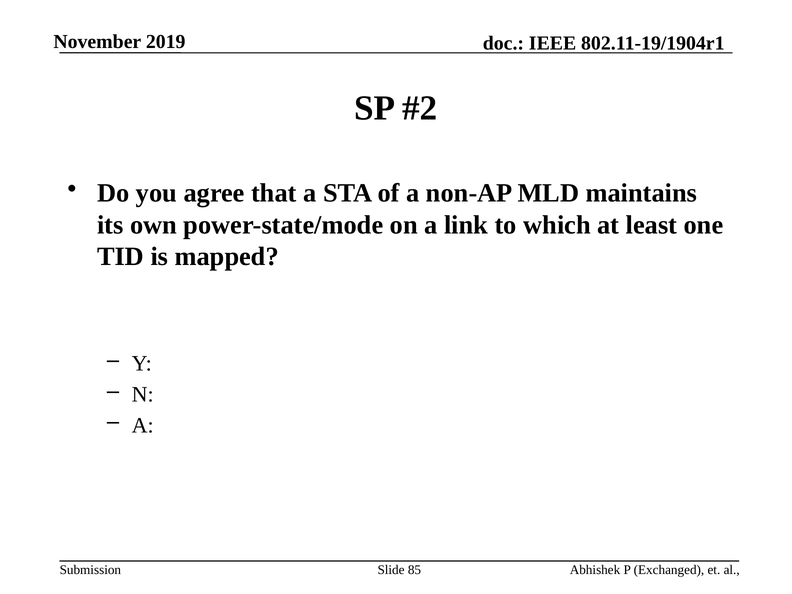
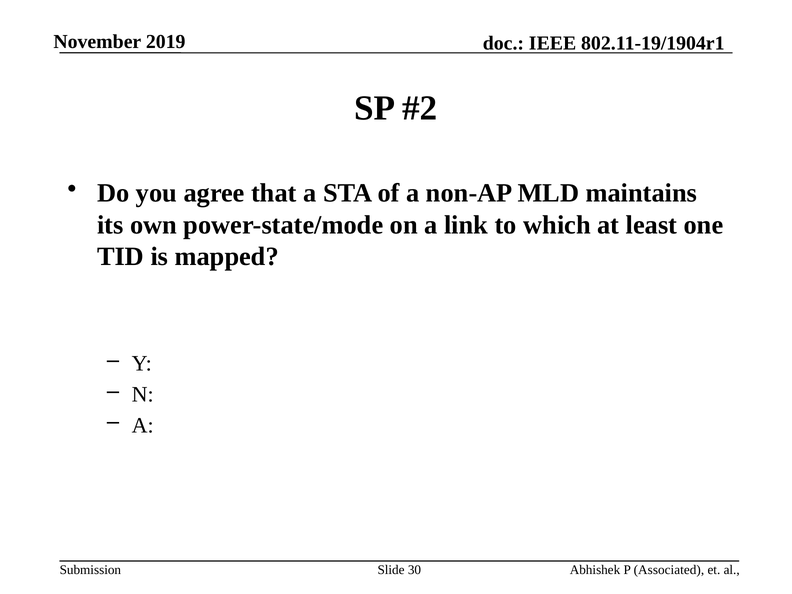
85: 85 -> 30 (414, 570)
Exchanged: Exchanged -> Associated (669, 570)
